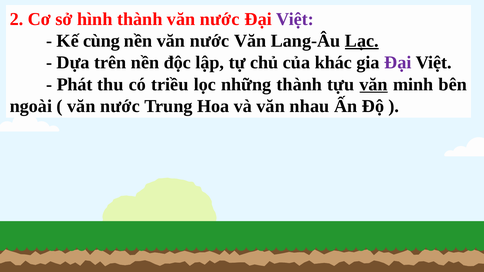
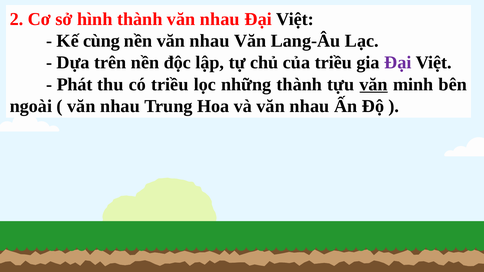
thành văn nước: nước -> nhau (220, 19)
Việt colour: purple -> black (295, 19)
nền văn nước: nước -> nhau (210, 41)
Lạc underline: present -> none (362, 41)
của khác: khác -> triều (333, 63)
nước: nước -> nhau (120, 106)
